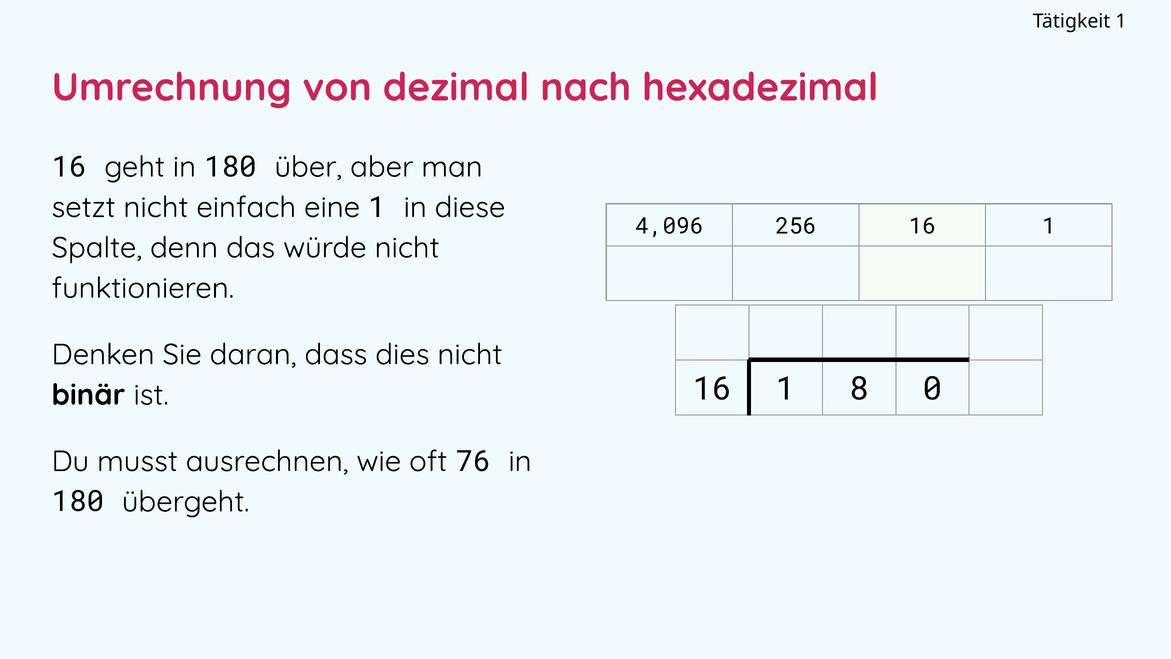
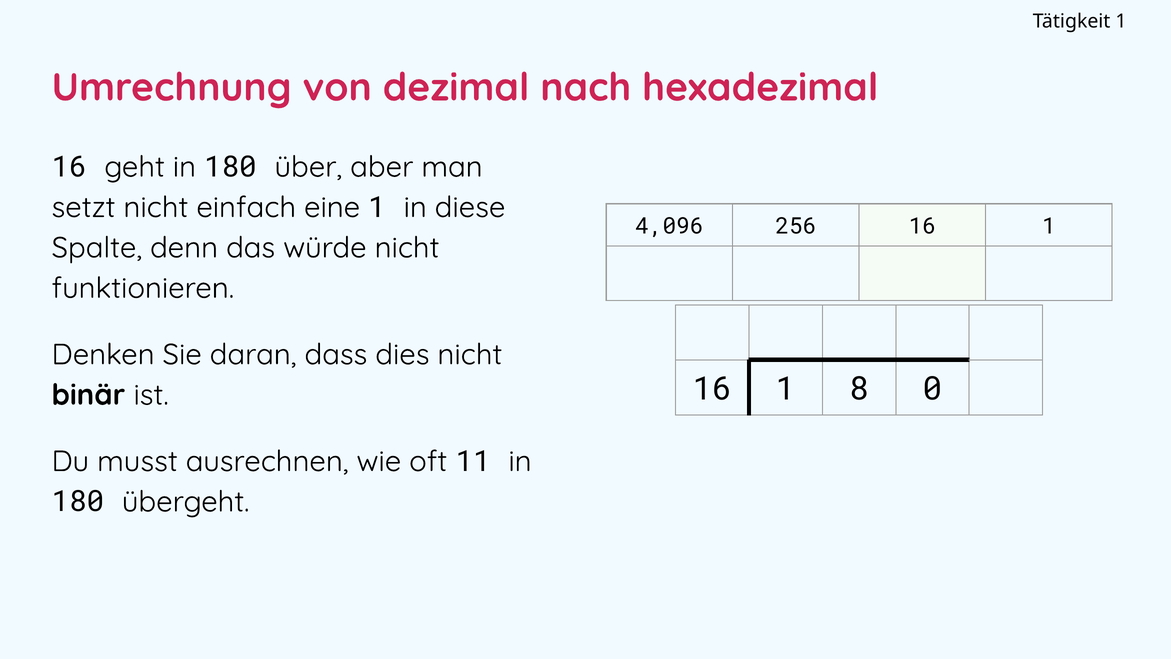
76: 76 -> 11 (473, 461)
